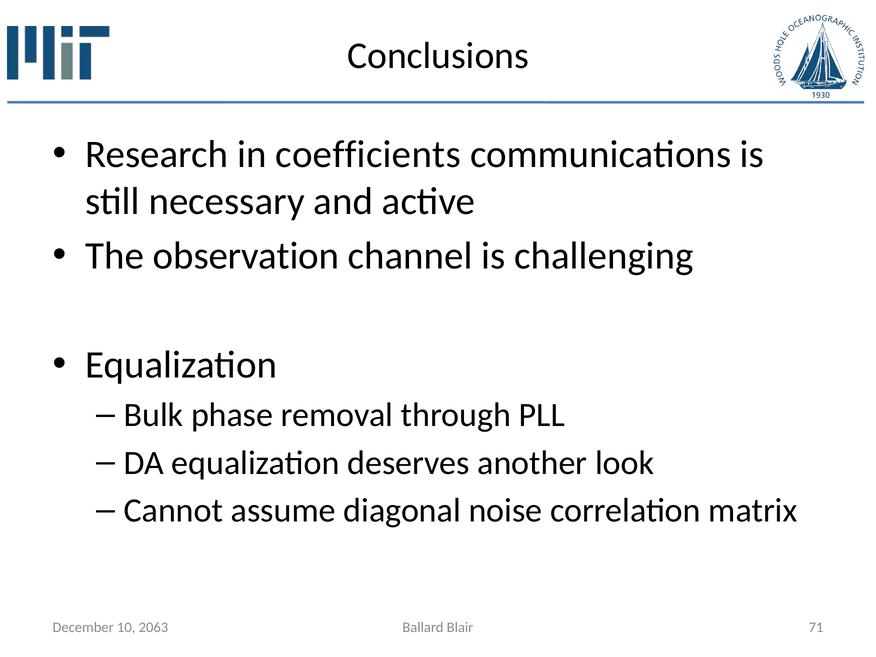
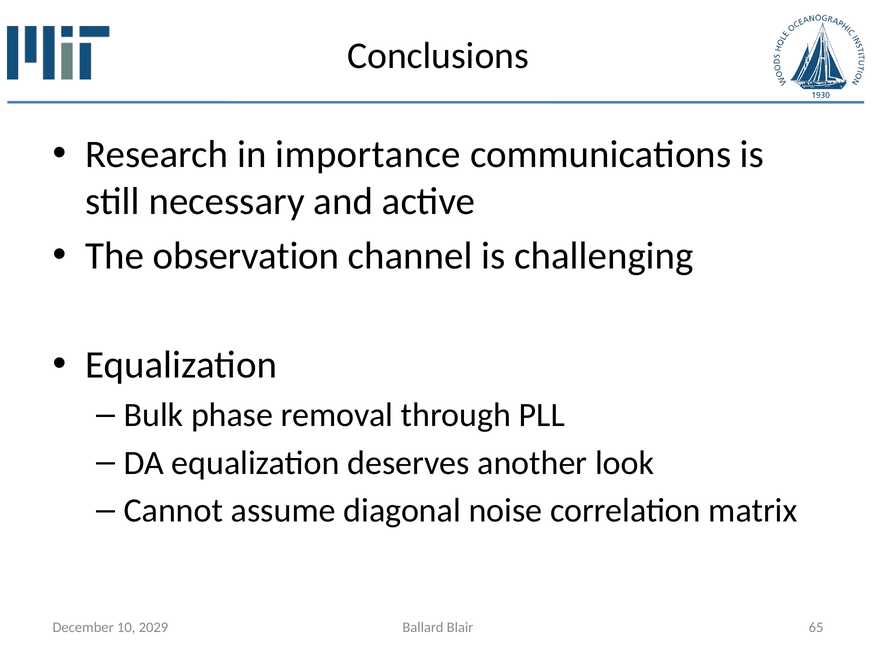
coefficients: coefficients -> importance (368, 155)
71: 71 -> 65 (816, 627)
2063: 2063 -> 2029 (153, 627)
